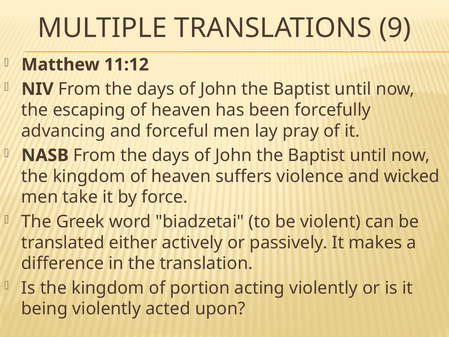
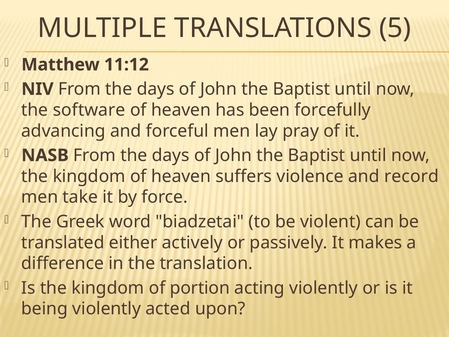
9: 9 -> 5 (395, 28)
escaping: escaping -> software (89, 110)
wicked: wicked -> record (412, 176)
